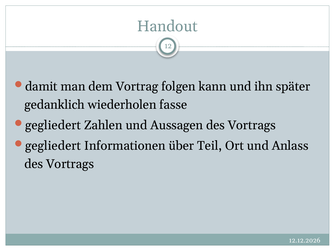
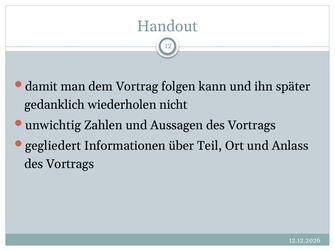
fasse: fasse -> nicht (173, 105)
gegliedert: gegliedert -> unwichtig (53, 125)
